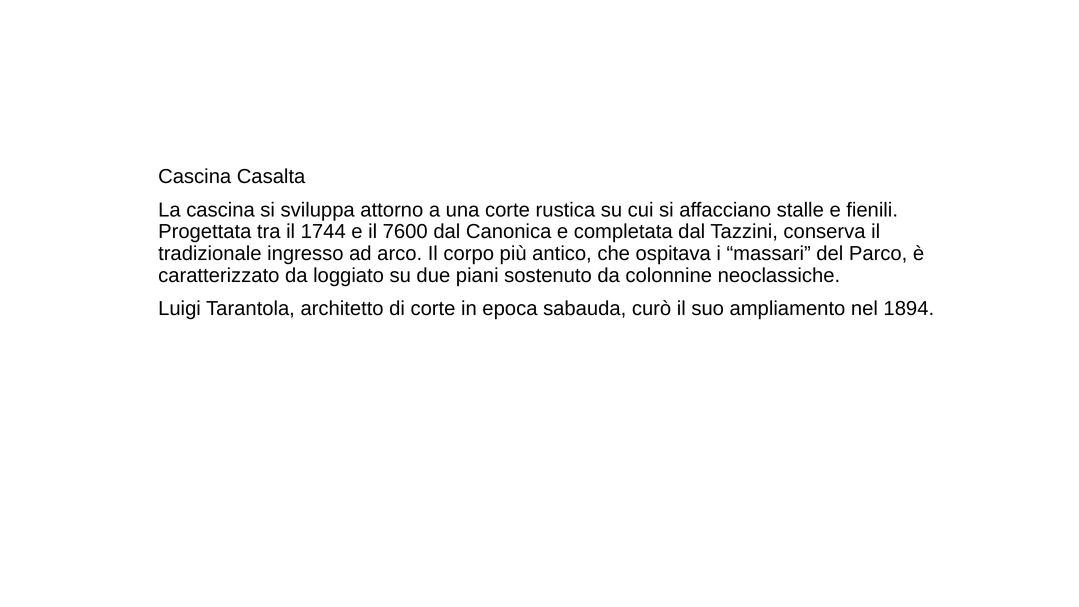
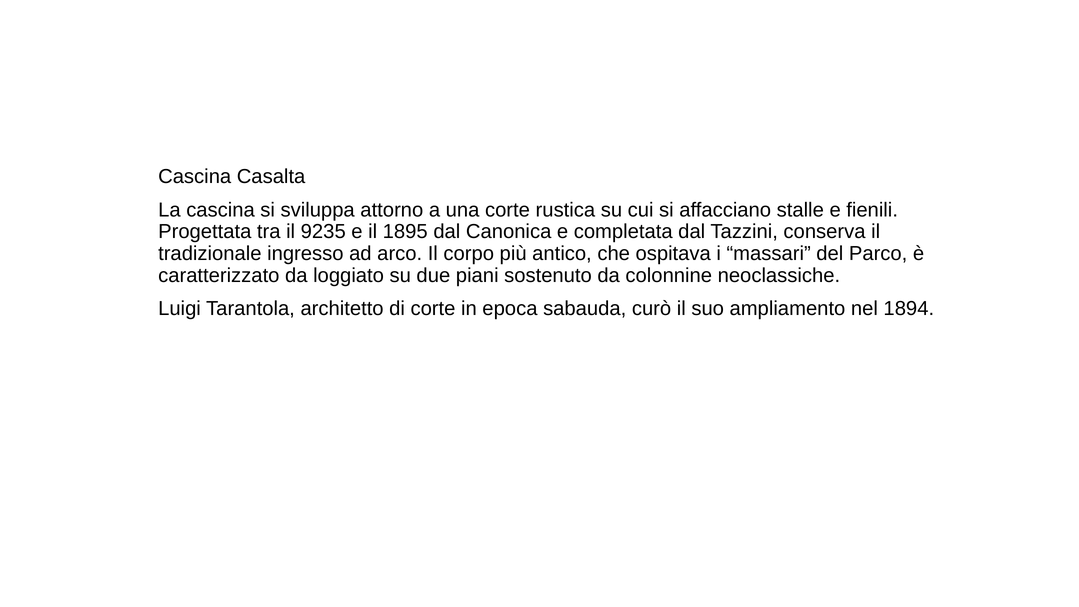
1744: 1744 -> 9235 (323, 232)
7600: 7600 -> 1895 (405, 232)
